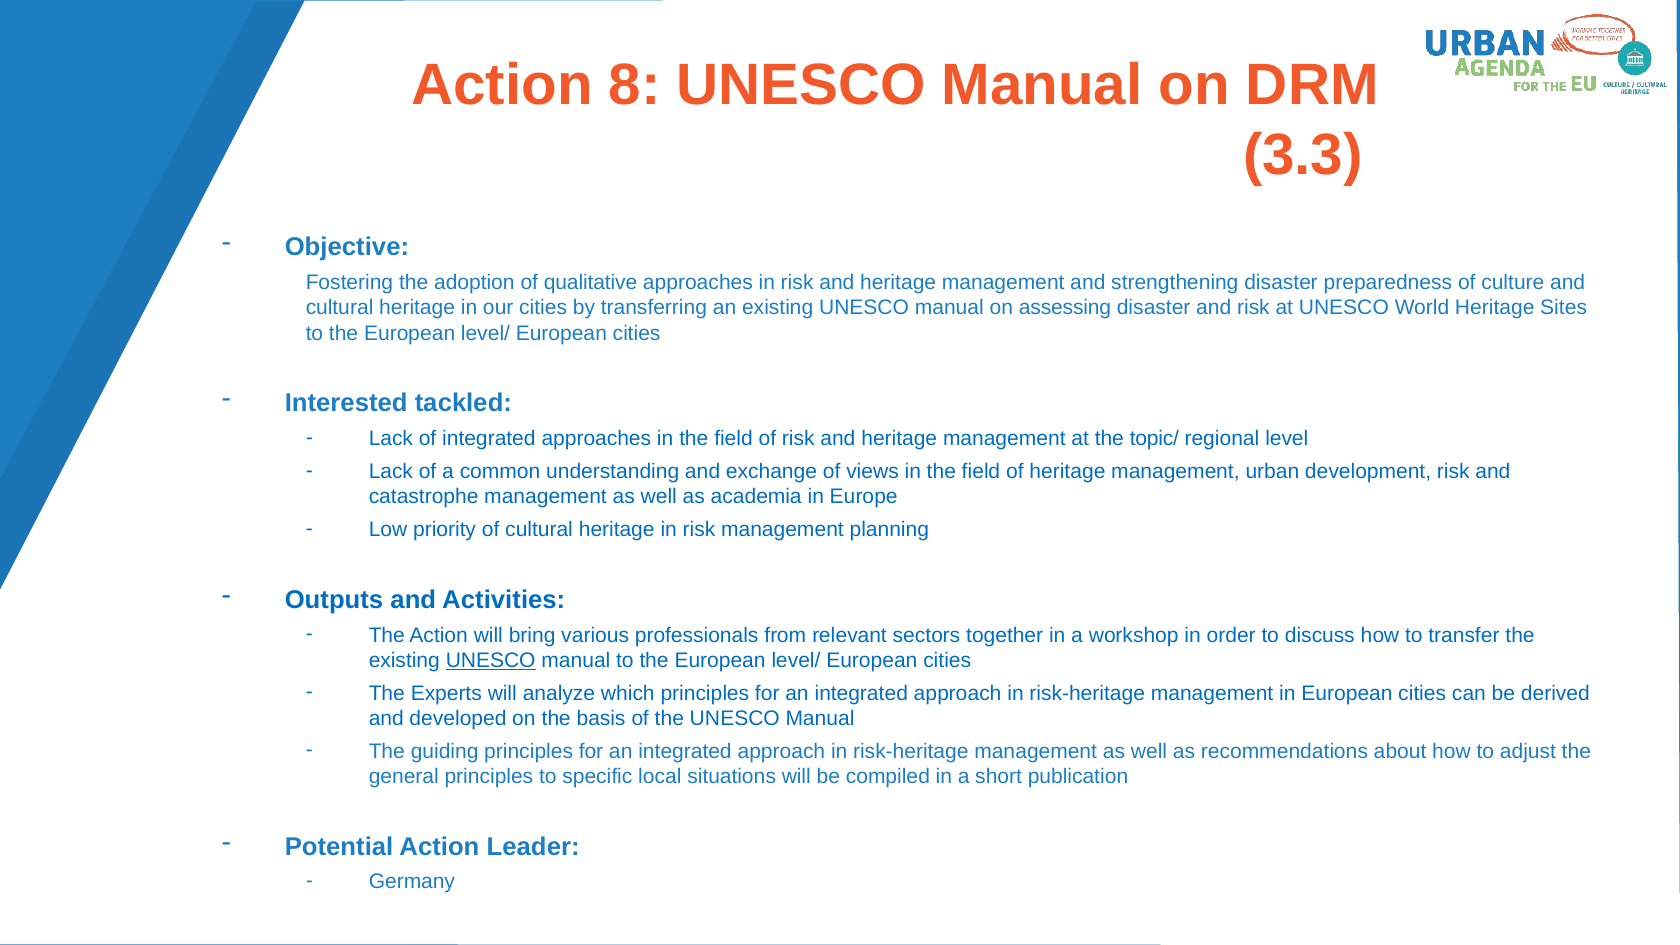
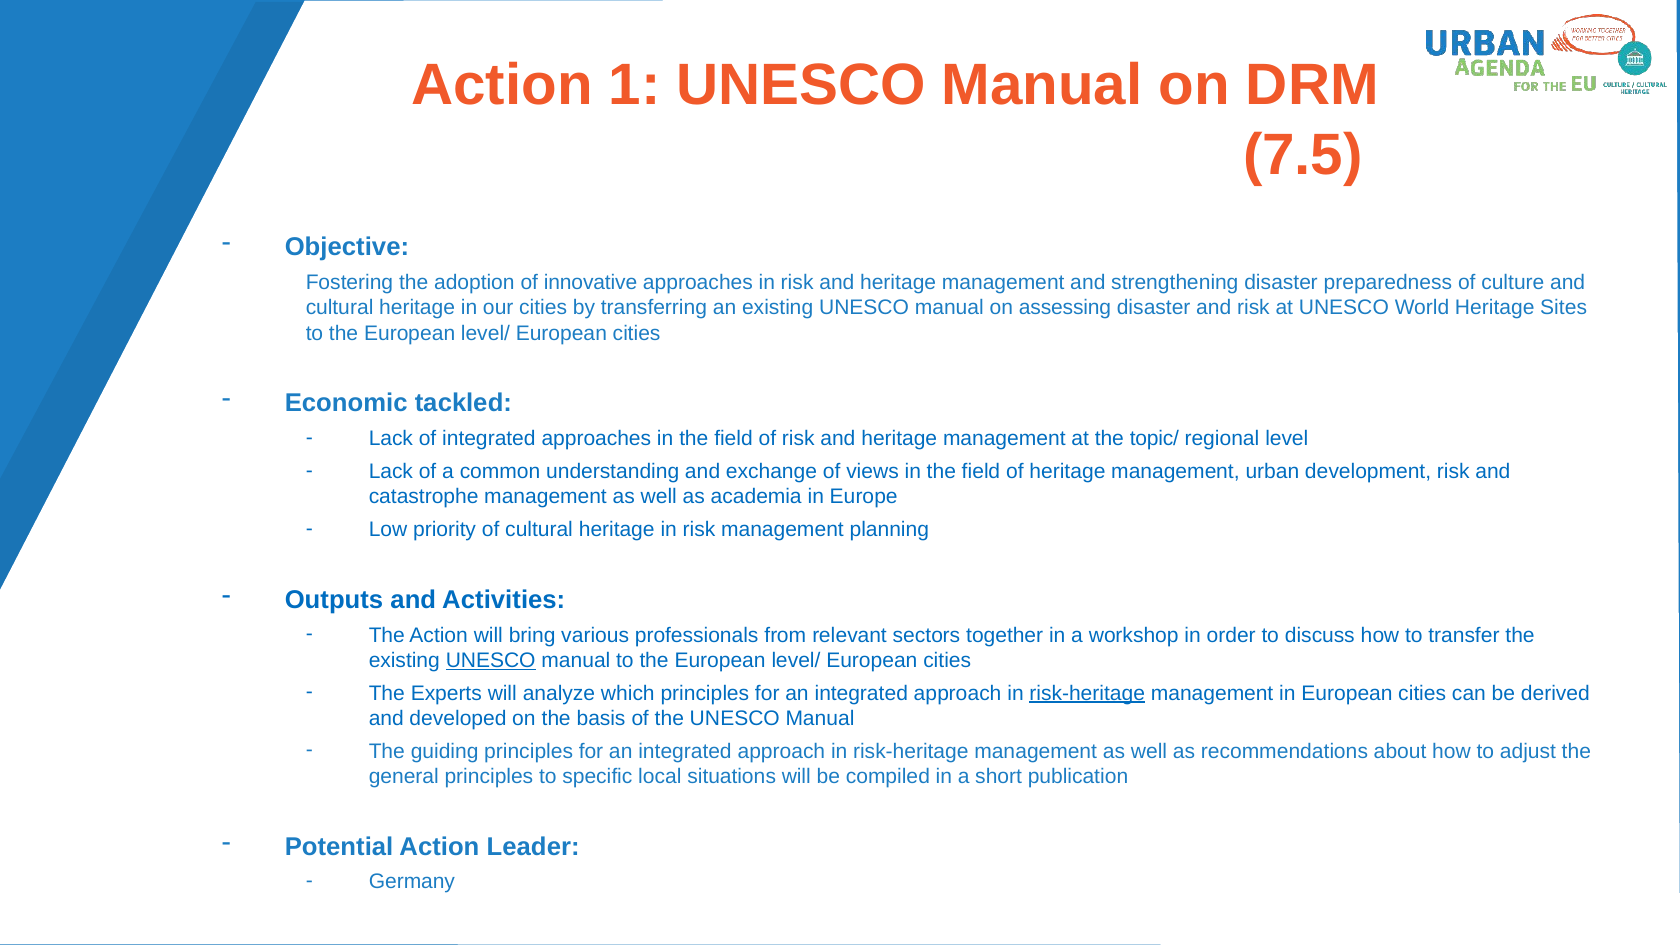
8: 8 -> 1 (635, 86)
3.3: 3.3 -> 7.5 (1303, 156)
qualitative: qualitative -> innovative (591, 283)
Interested: Interested -> Economic (346, 404)
risk-heritage underline: none -> present (1087, 693)
